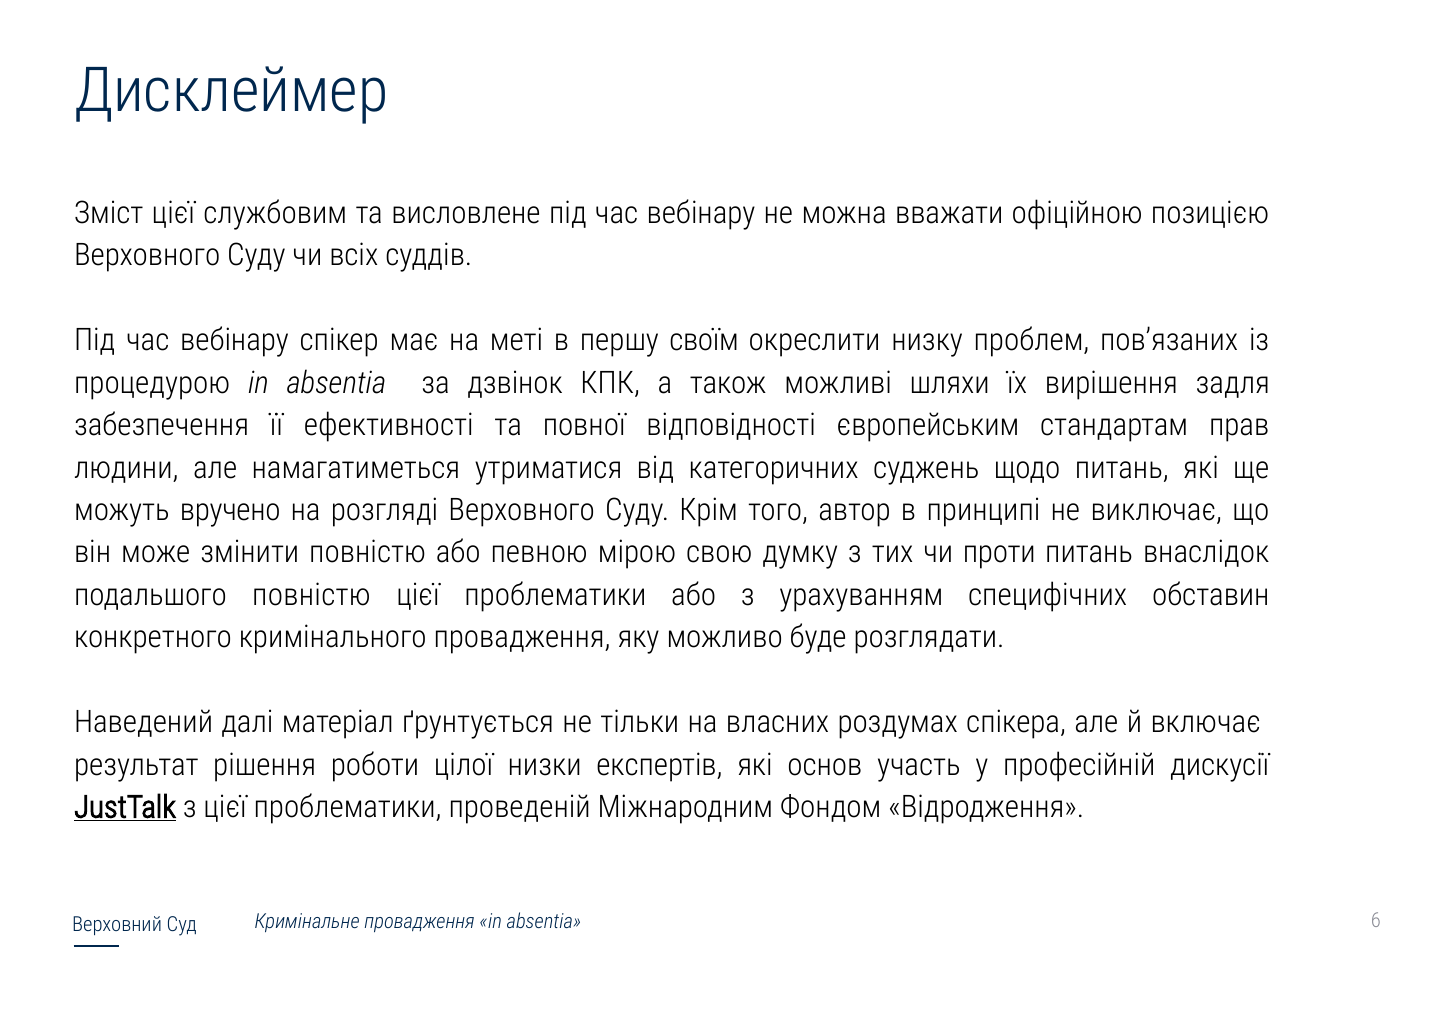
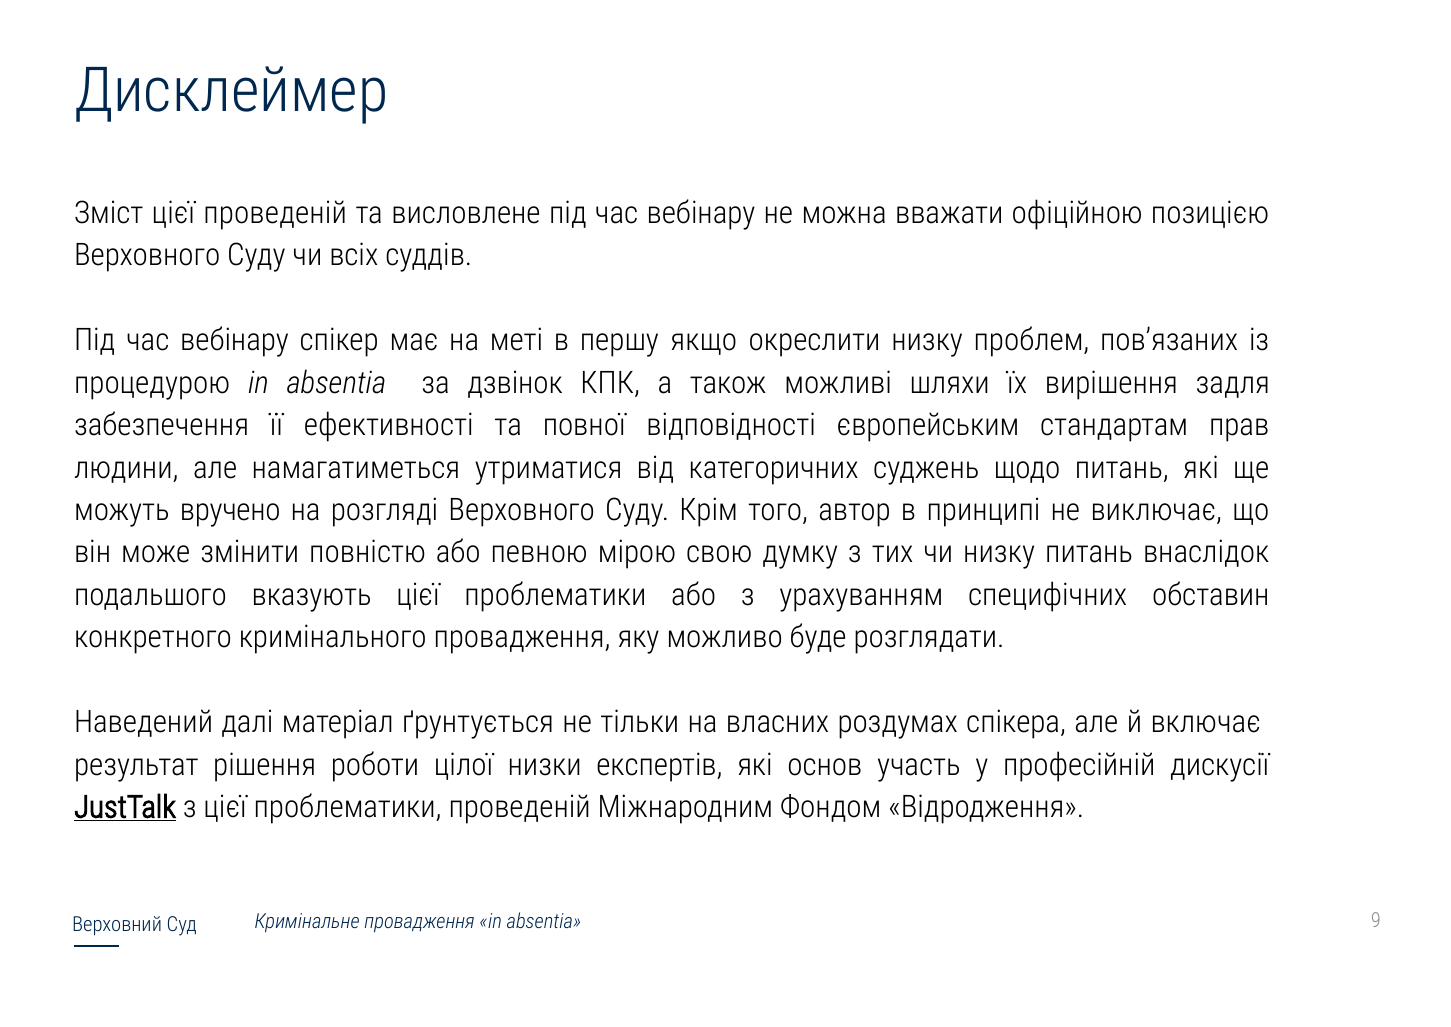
цієї службовим: службовим -> проведеній (275, 213)
своїм: своїм -> якщо (704, 340)
чи проти: проти -> низку (999, 552)
подальшого повністю: повністю -> вказують (312, 595)
6: 6 -> 9 (1376, 921)
